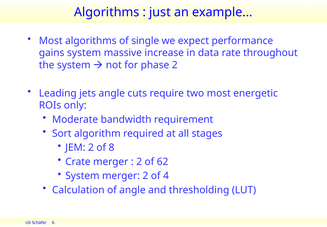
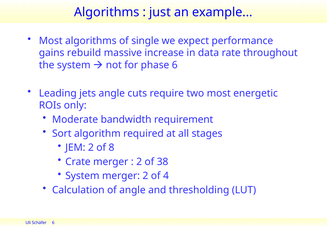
gains system: system -> rebuild (84, 53)
phase 2: 2 -> 6 (175, 65)
62: 62 -> 38 (163, 161)
